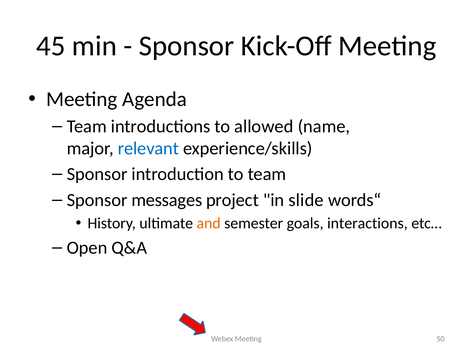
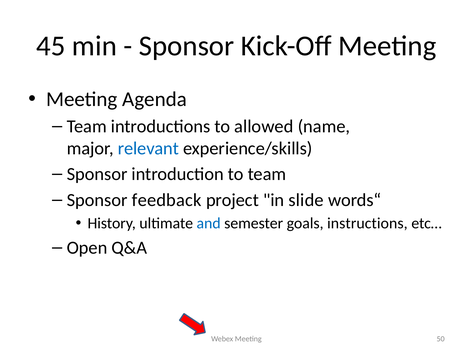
messages: messages -> feedback (167, 200)
and colour: orange -> blue (209, 223)
interactions: interactions -> instructions (367, 223)
